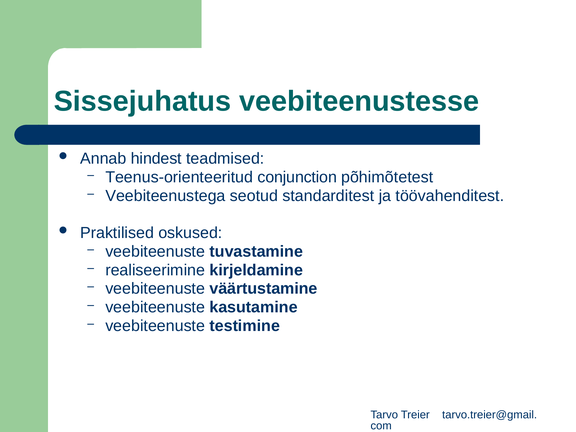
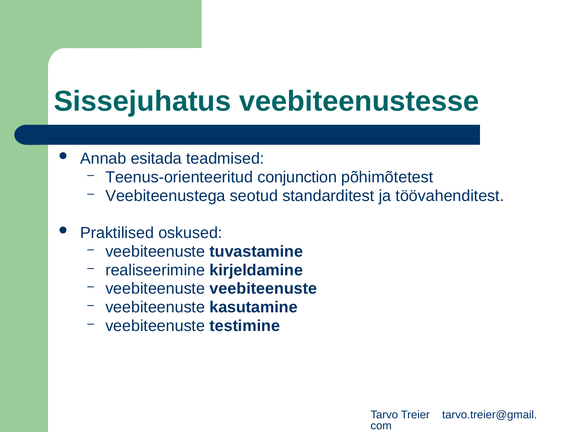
hindest: hindest -> esitada (156, 159)
veebiteenuste väärtustamine: väärtustamine -> veebiteenuste (263, 289)
